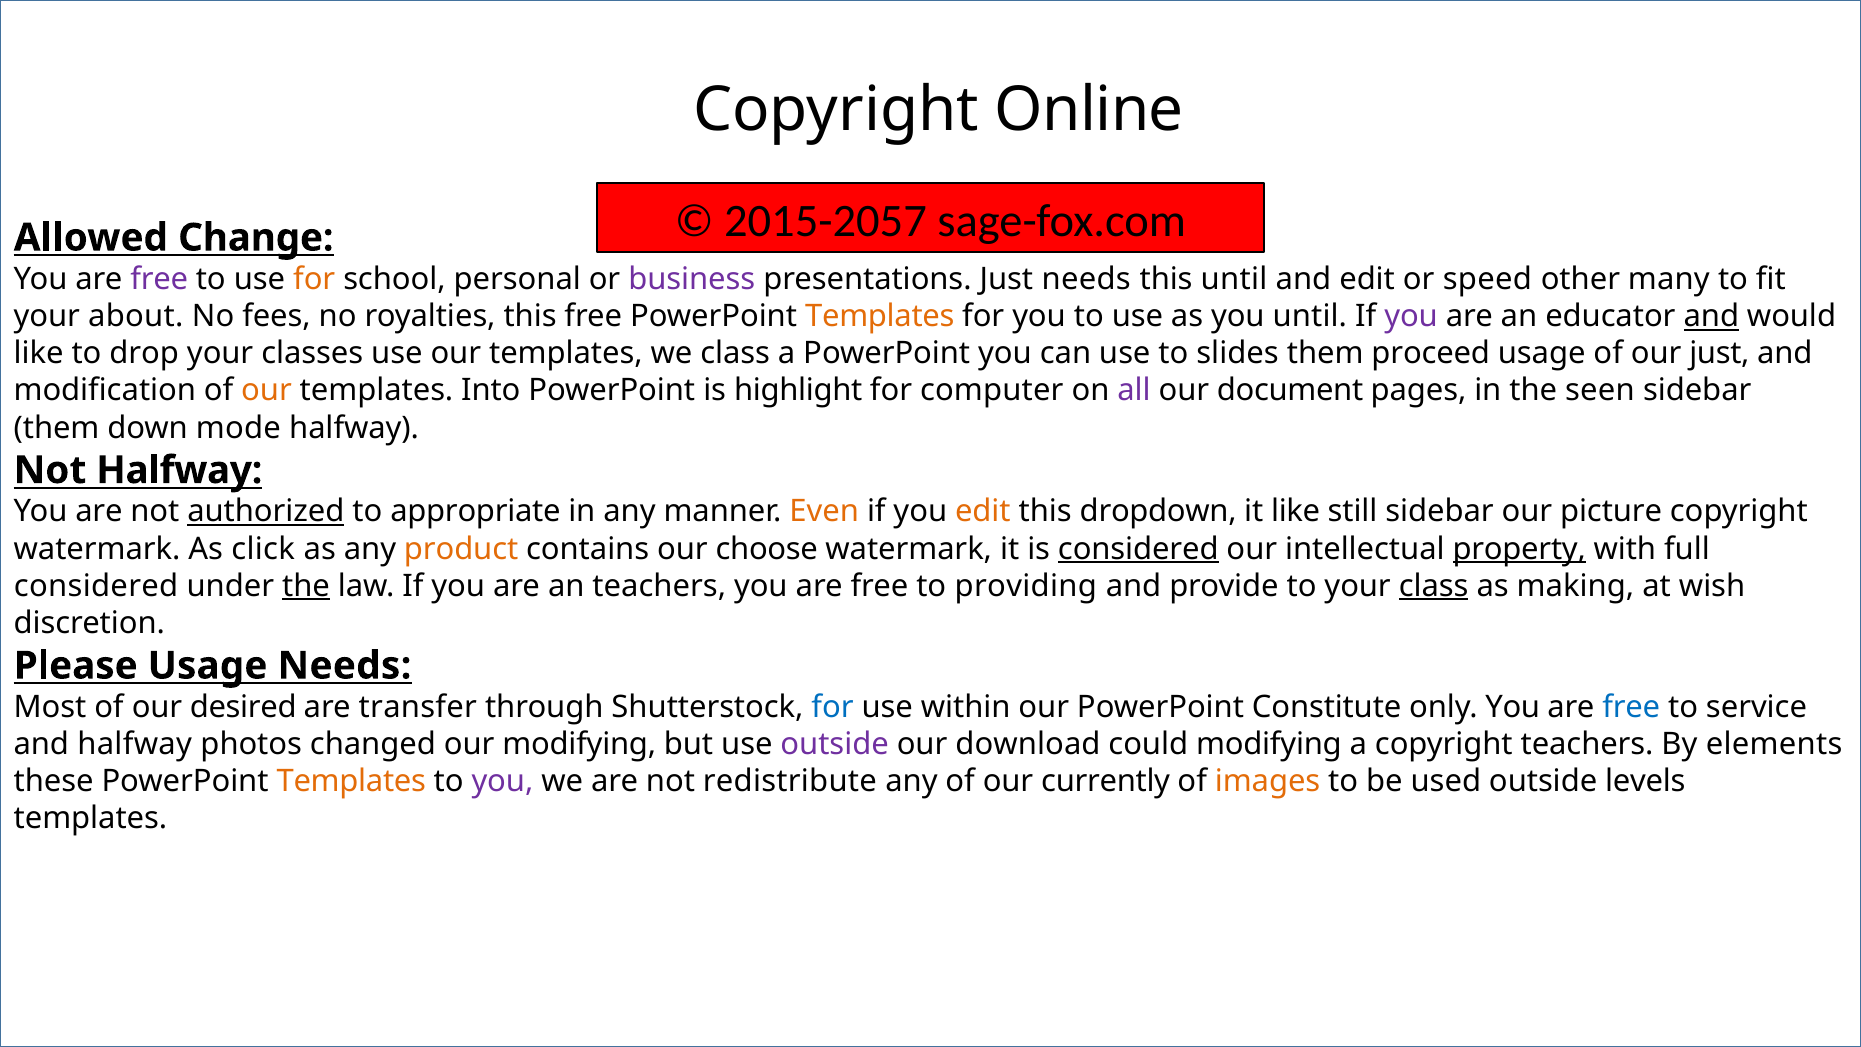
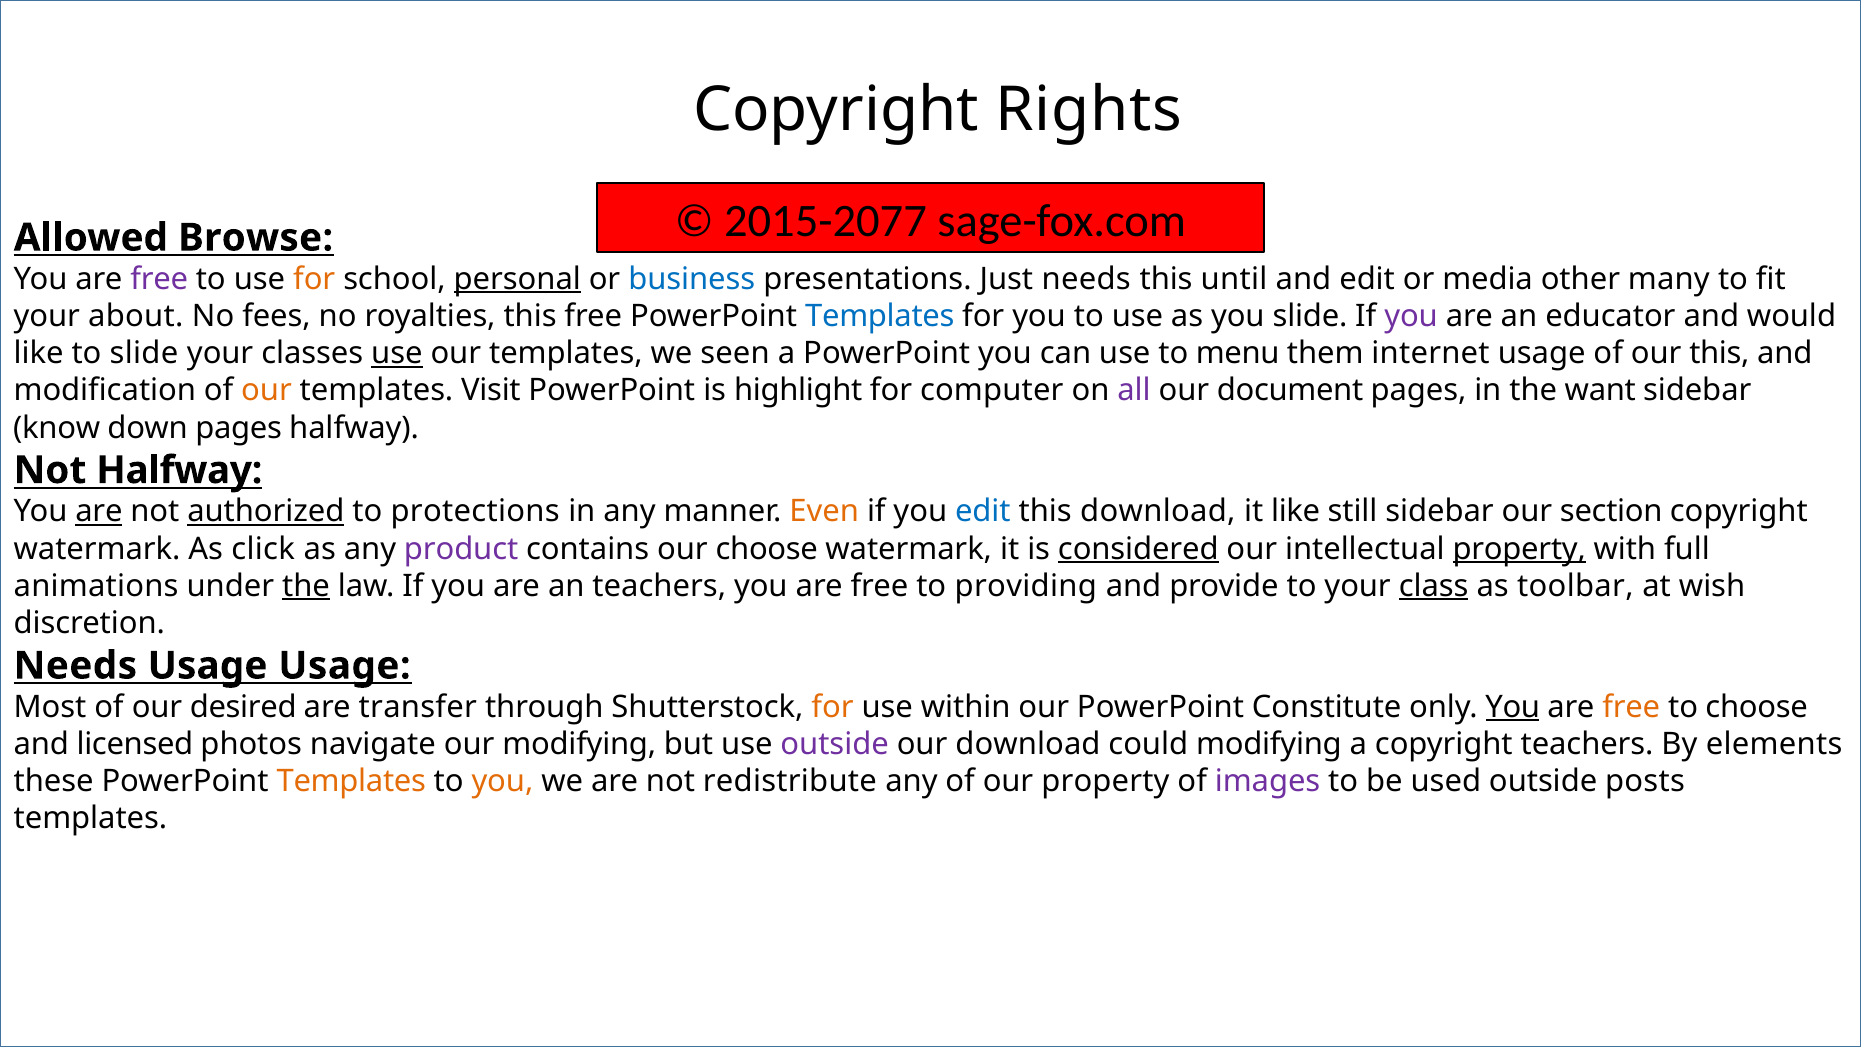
Online: Online -> Rights (1089, 110)
2015-2057: 2015-2057 -> 2015-2077 (825, 221)
Change: Change -> Browse (256, 238)
personal underline: none -> present (517, 279)
business colour: purple -> blue (692, 279)
speed: speed -> media (1488, 279)
Templates colour: orange -> blue (880, 316)
you until: until -> slide (1310, 316)
and underline: present -> none (1711, 316)
to drop: drop -> slide (144, 353)
use underline: none -> present (397, 353)
we class: class -> seen (735, 353)
slides: slides -> menu (1238, 353)
proceed: proceed -> internet (1431, 353)
our just: just -> this (1719, 353)
Into: Into -> Visit (491, 391)
seen: seen -> want (1600, 391)
them: them -> know (57, 428)
down mode: mode -> pages (239, 428)
are underline: none -> present (99, 512)
appropriate: appropriate -> protections (475, 512)
edit colour: orange -> blue (983, 512)
this dropdown: dropdown -> download (1158, 512)
picture: picture -> section (1611, 512)
product colour: orange -> purple (461, 549)
considered: considered -> animations (96, 586)
making: making -> toolbar (1575, 586)
Please: Please -> Needs (75, 666)
Usage Needs: Needs -> Usage (344, 666)
for colour: blue -> orange (833, 707)
You underline: none -> present (1513, 707)
free colour: blue -> orange (1631, 707)
to service: service -> choose (1757, 707)
and halfway: halfway -> licensed (135, 744)
changed: changed -> navigate (373, 744)
you colour: purple -> orange (502, 781)
our currently: currently -> property (1105, 781)
images colour: orange -> purple (1268, 781)
levels: levels -> posts (1645, 781)
